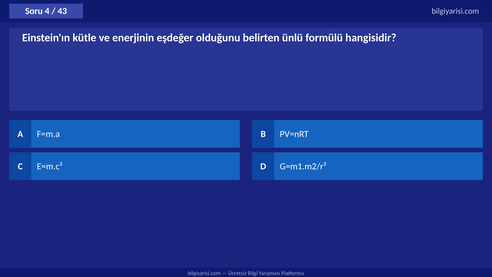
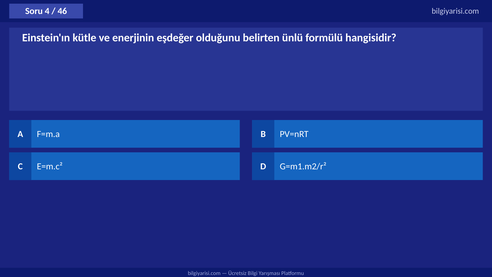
43: 43 -> 46 (62, 11)
